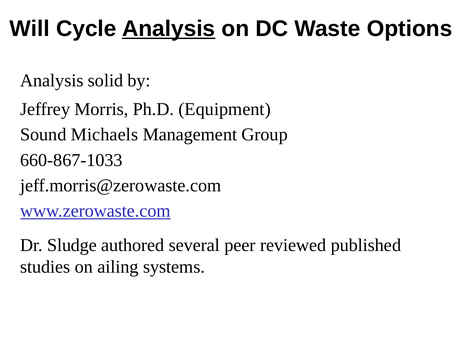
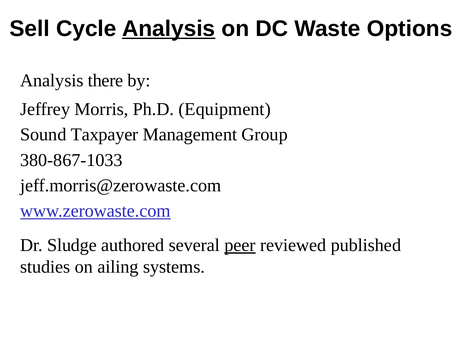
Will: Will -> Sell (30, 29)
solid: solid -> there (106, 80)
Michaels: Michaels -> Taxpayer (105, 135)
660-867-1033: 660-867-1033 -> 380-867-1033 (71, 160)
peer underline: none -> present (240, 246)
